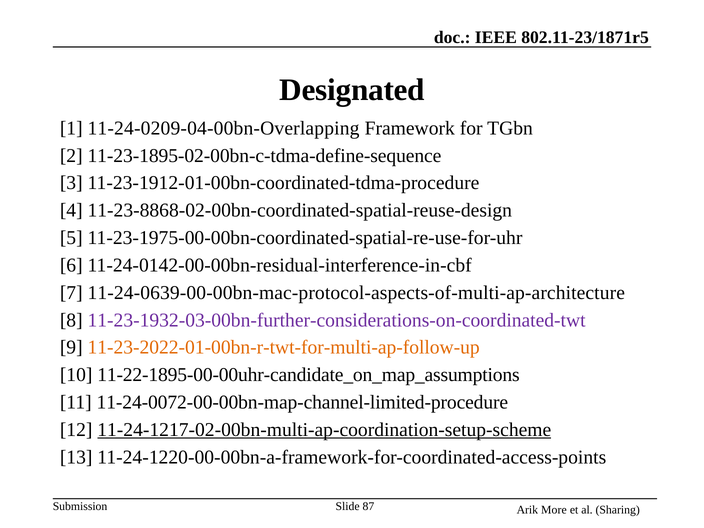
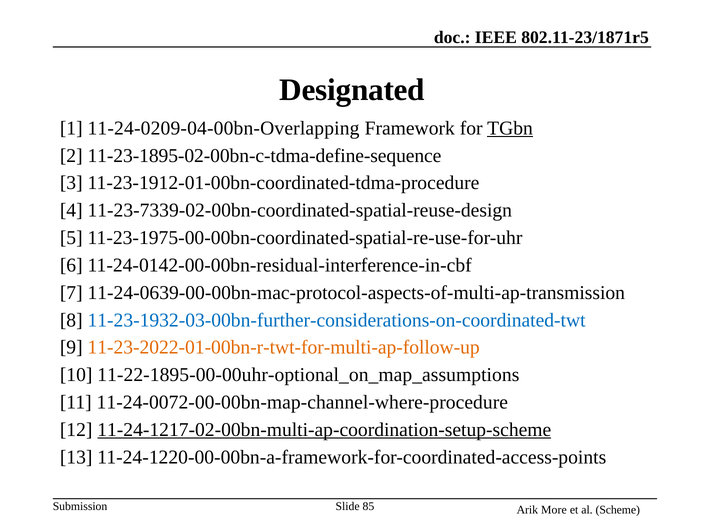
TGbn underline: none -> present (510, 128)
11-23-8868-02-00bn-coordinated-spatial-reuse-design: 11-23-8868-02-00bn-coordinated-spatial-reuse-design -> 11-23-7339-02-00bn-coordinated-spatial-reuse-design (300, 210)
11-24-0639-00-00bn-mac-protocol-aspects-of-multi-ap-architecture: 11-24-0639-00-00bn-mac-protocol-aspects-of-multi-ap-architecture -> 11-24-0639-00-00bn-mac-protocol-aspects-of-multi-ap-transmission (356, 293)
11-23-1932-03-00bn-further-considerations-on-coordinated-twt colour: purple -> blue (337, 320)
11-22-1895-00-00uhr-candidate_on_map_assumptions: 11-22-1895-00-00uhr-candidate_on_map_assumptions -> 11-22-1895-00-00uhr-optional_on_map_assumptions (308, 375)
11-24-0072-00-00bn-map-channel-limited-procedure: 11-24-0072-00-00bn-map-channel-limited-procedure -> 11-24-0072-00-00bn-map-channel-where-procedure (302, 402)
87: 87 -> 85 (368, 506)
Sharing: Sharing -> Scheme (618, 510)
